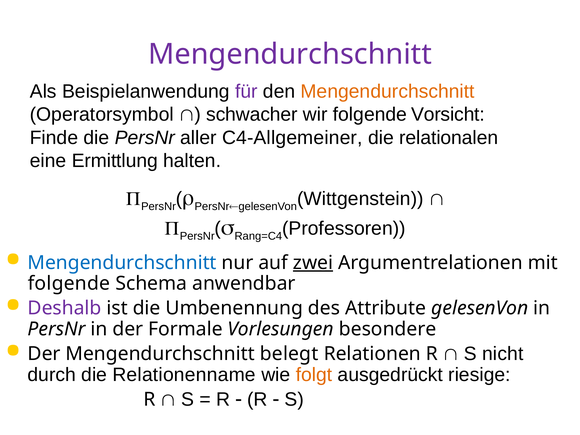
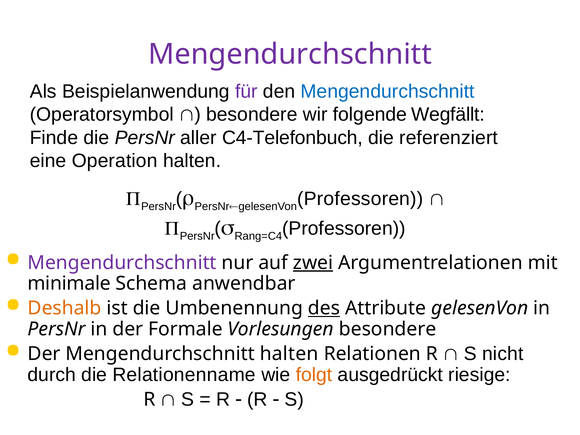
Mengendurchschnitt colour: orange -> blue (388, 91)
schwacher: schwacher -> besondere (252, 115)
Vorsicht: Vorsicht -> Wegfällt (448, 115)
C4-Allgemeiner: C4-Allgemeiner -> C4-Telefonbuch (292, 138)
relationalen: relationalen -> referenziert (449, 138)
Ermittlung: Ermittlung -> Operation (115, 161)
Wittgenstein: Wittgenstein -> Professoren (360, 199)
Mengendurchschnitt colour: blue -> purple (122, 263)
folgende: folgende -> minimale (69, 284)
Deshalb colour: purple -> orange (65, 308)
des underline: none -> present (324, 308)
Mengendurchschnitt belegt: belegt -> halten (289, 354)
